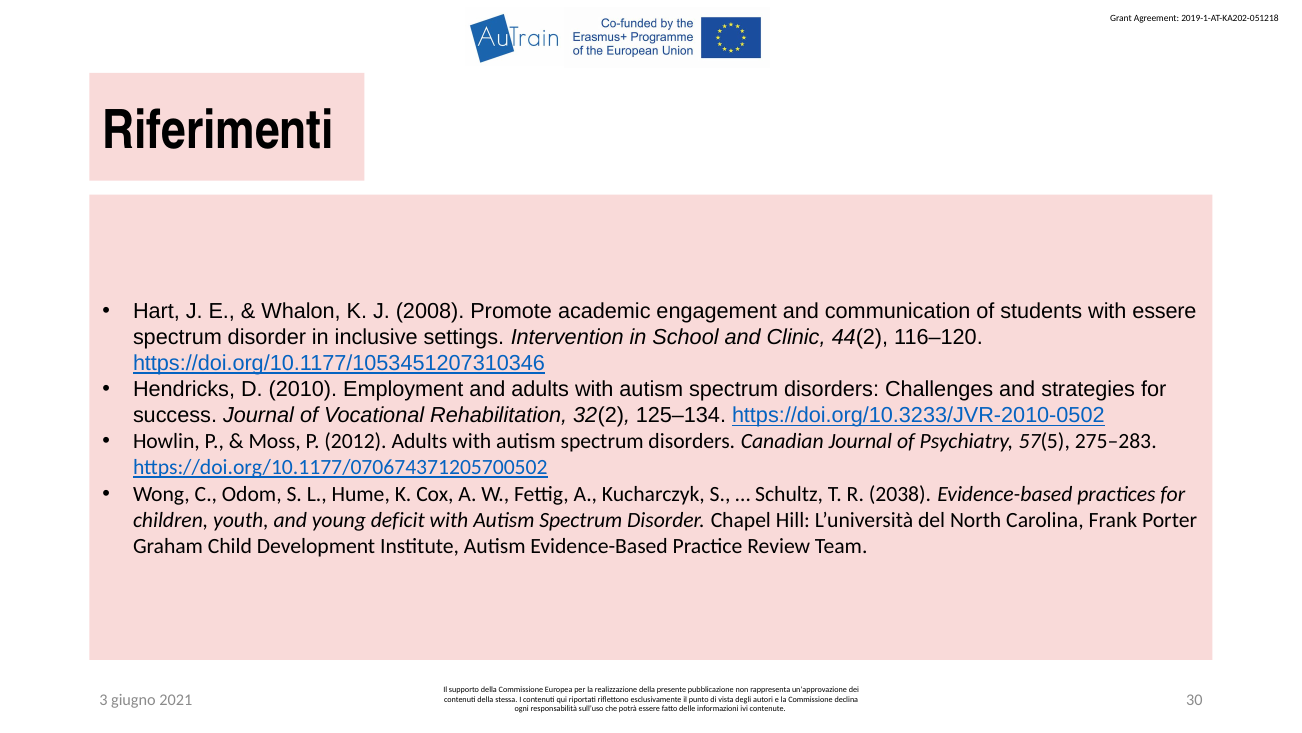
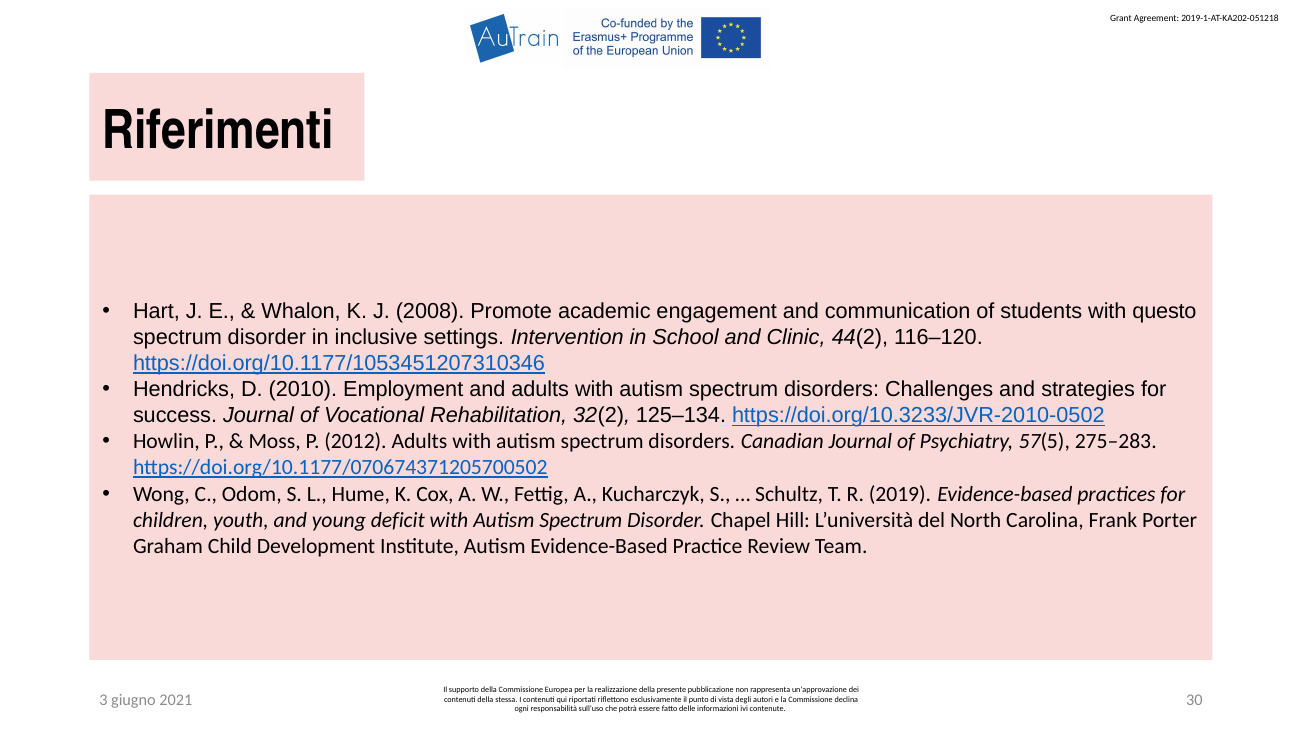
with essere: essere -> questo (1164, 311)
2038: 2038 -> 2019 (900, 494)
